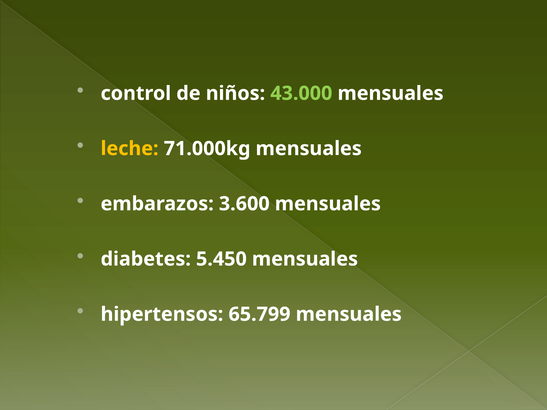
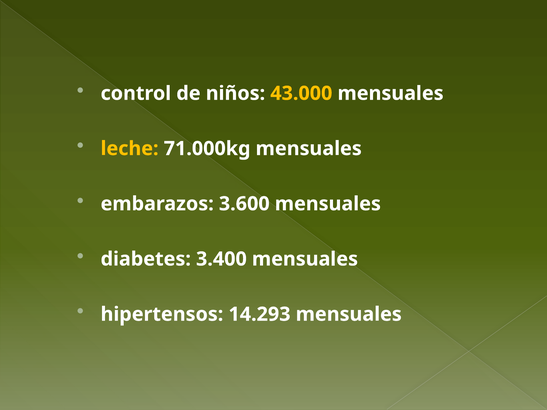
43.000 colour: light green -> yellow (301, 93)
5.450: 5.450 -> 3.400 (221, 259)
65.799: 65.799 -> 14.293 (259, 314)
